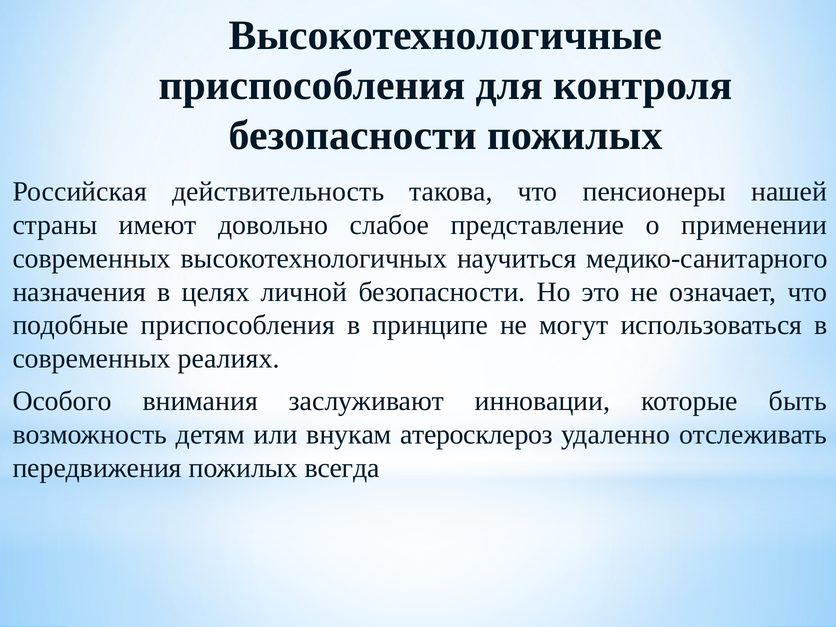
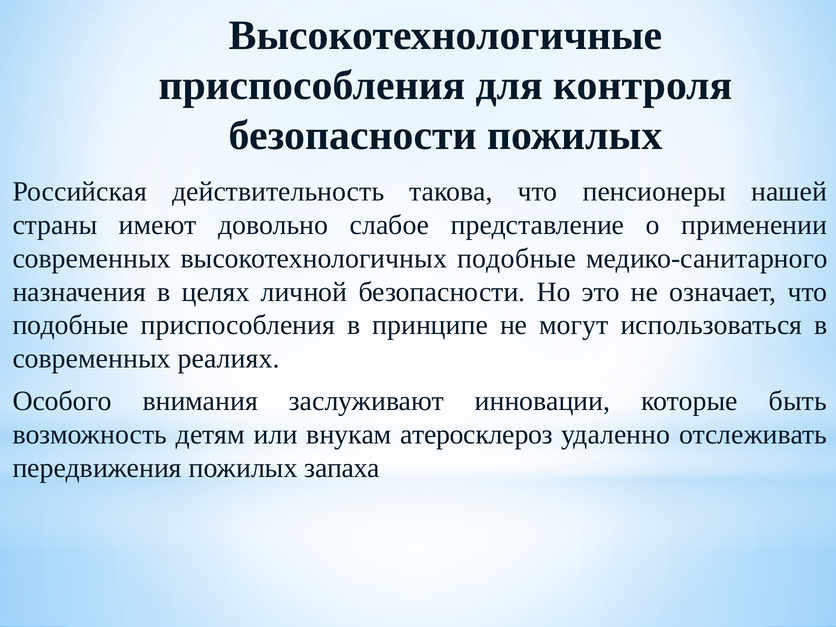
высокотехнологичных научиться: научиться -> подобные (517, 258)
всегда: всегда -> запаха (342, 468)
